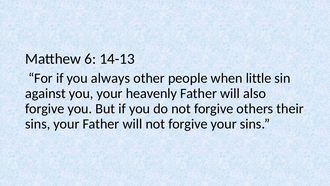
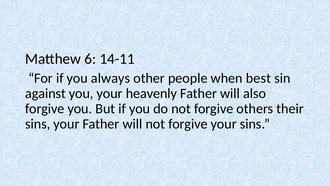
14-13: 14-13 -> 14-11 (117, 59)
little: little -> best (258, 78)
